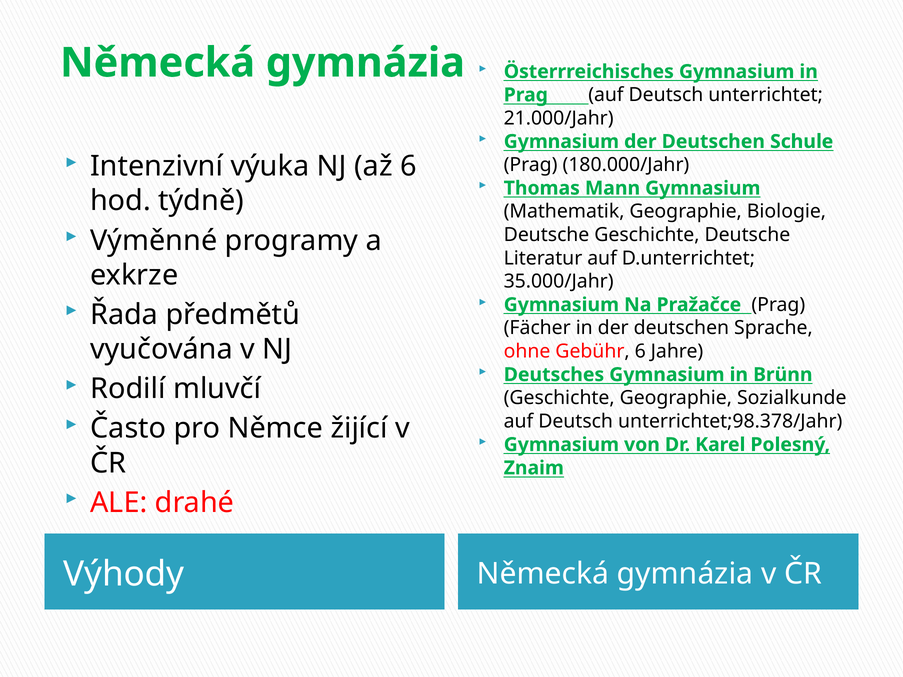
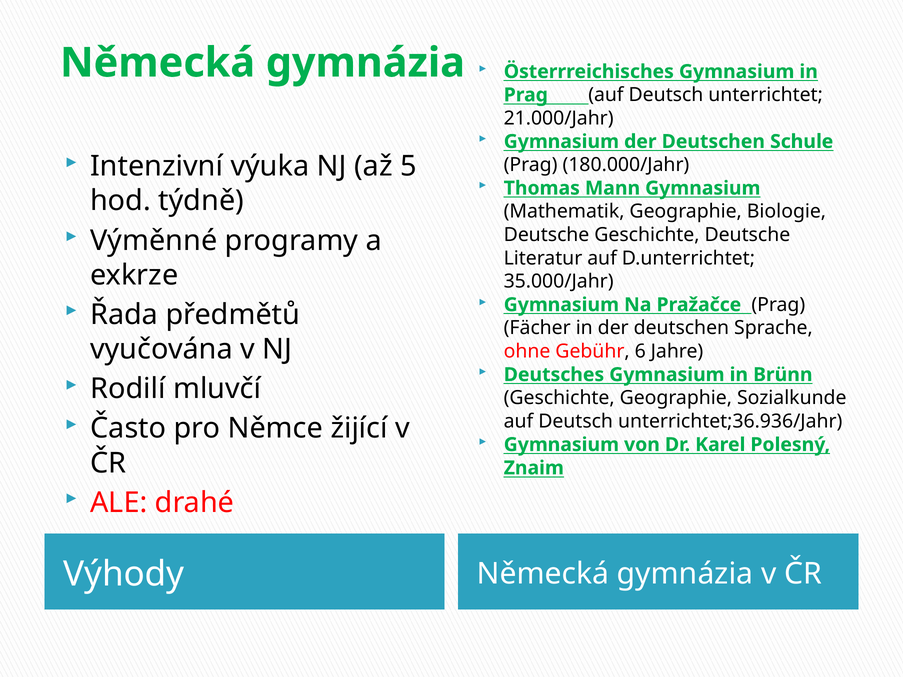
až 6: 6 -> 5 (408, 166)
unterrichtet;98.378/Jahr: unterrichtet;98.378/Jahr -> unterrichtet;36.936/Jahr (730, 421)
